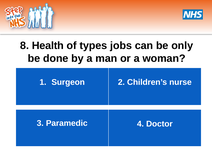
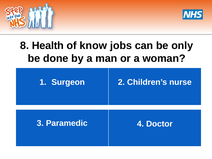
types: types -> know (93, 46)
